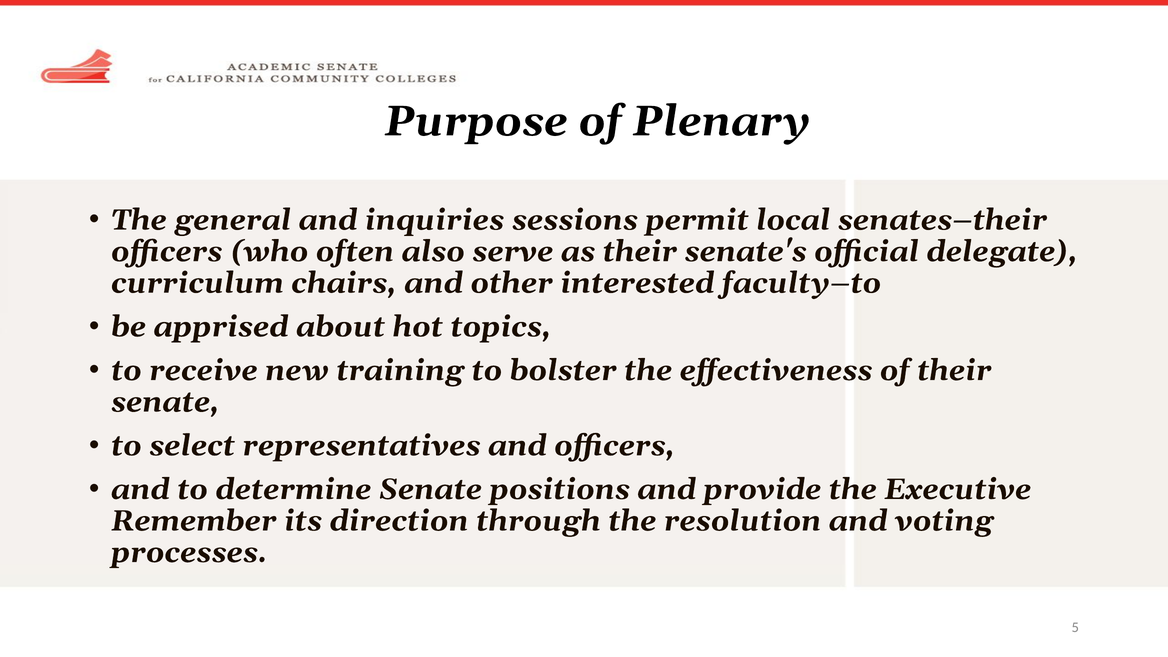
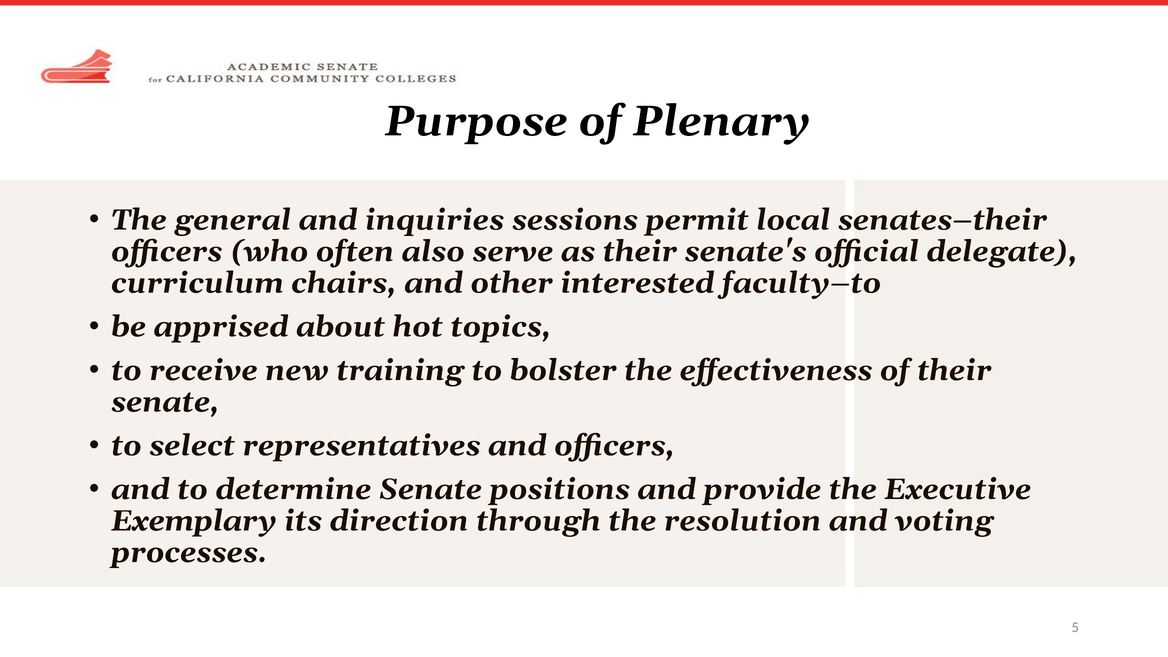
Remember: Remember -> Exemplary (194, 521)
